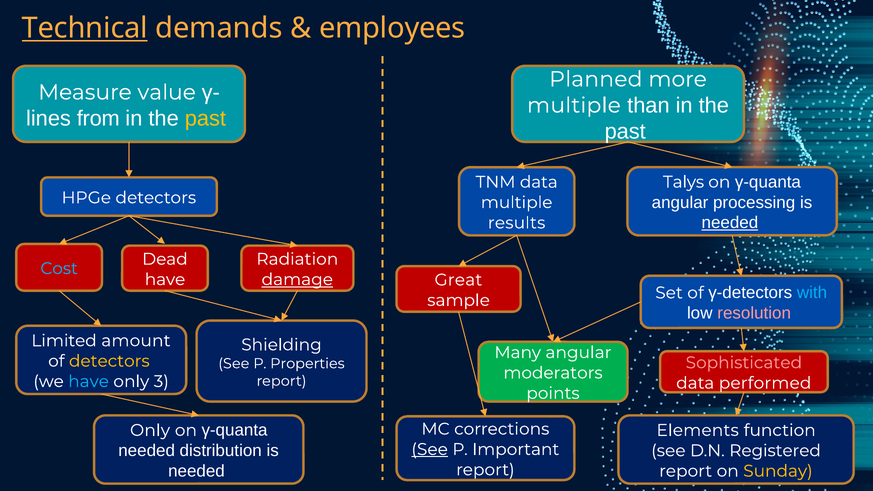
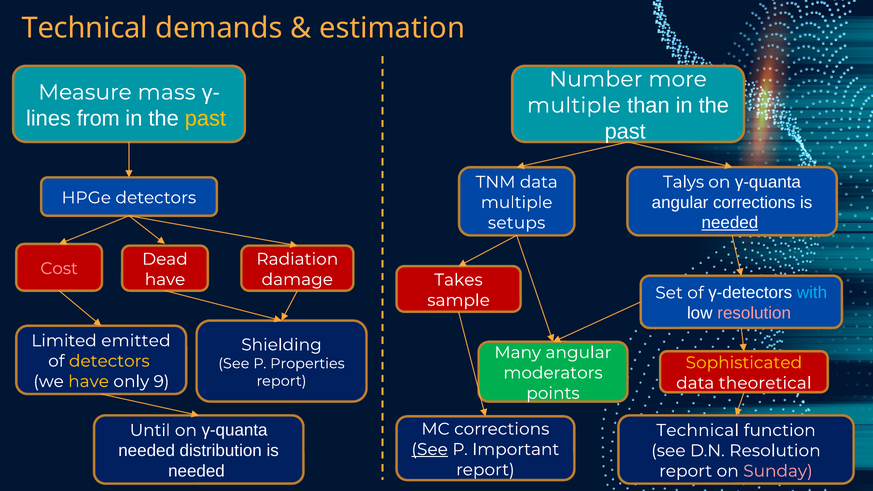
Technical underline: present -> none (85, 28)
employees: employees -> estimation (392, 28)
Planned: Planned -> Number (596, 79)
value: value -> mass (167, 92)
angular processing: processing -> corrections (754, 202)
results: results -> setups (517, 223)
Cost colour: light blue -> pink (59, 269)
damage underline: present -> none (297, 280)
Great: Great -> Takes (458, 280)
amount: amount -> emitted (136, 341)
Sophisticated colour: pink -> yellow (744, 363)
have colour: light blue -> yellow (89, 382)
3: 3 -> 9 (161, 382)
performed: performed -> theoretical (765, 383)
Only: Only -> Until (150, 430)
Elements: Elements -> Technical (698, 430)
D.N Registered: Registered -> Resolution (775, 451)
Sunday colour: yellow -> pink (778, 471)
